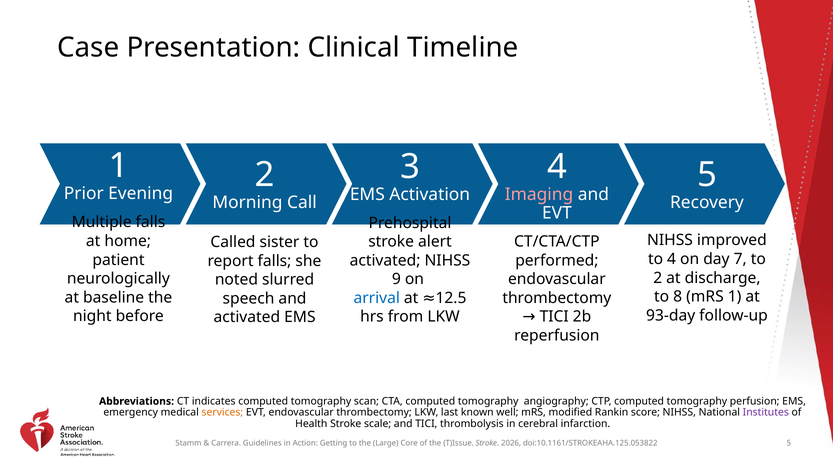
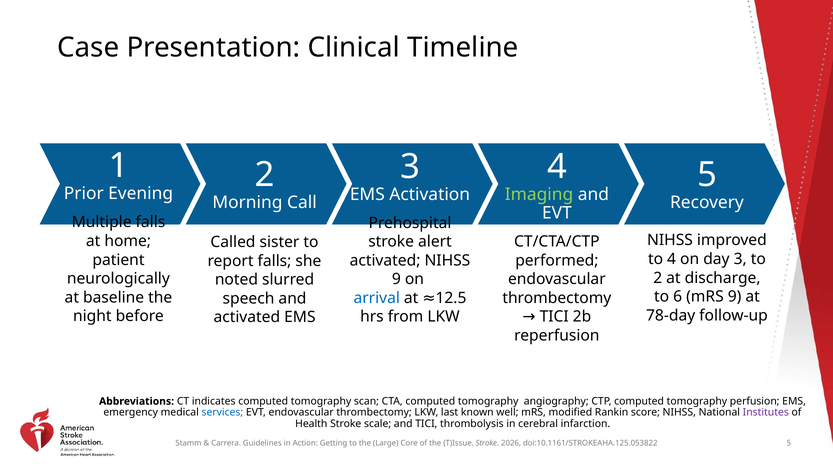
Imaging colour: pink -> light green (539, 194)
day 7: 7 -> 3 (740, 259)
8: 8 -> 6 (678, 296)
mRS 1: 1 -> 9 (735, 296)
93-day: 93-day -> 78-day (671, 315)
services colour: orange -> blue (222, 412)
